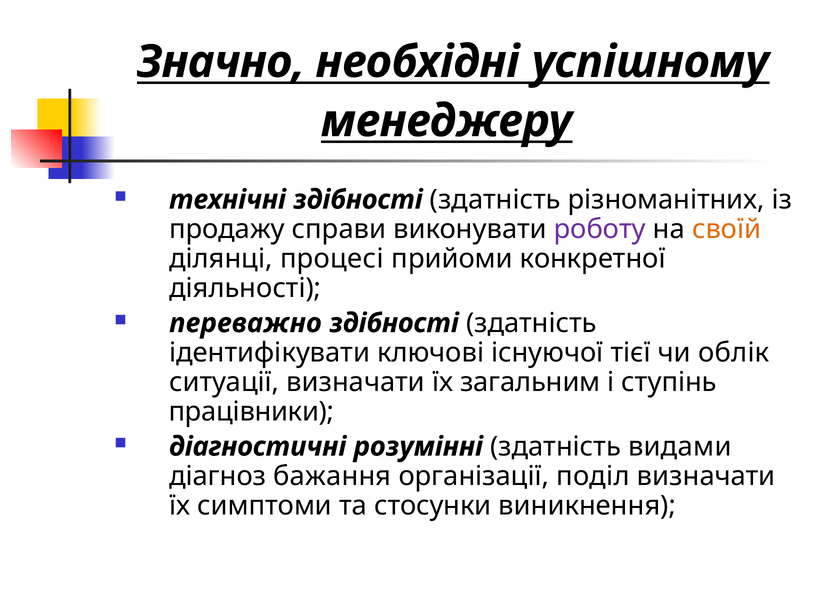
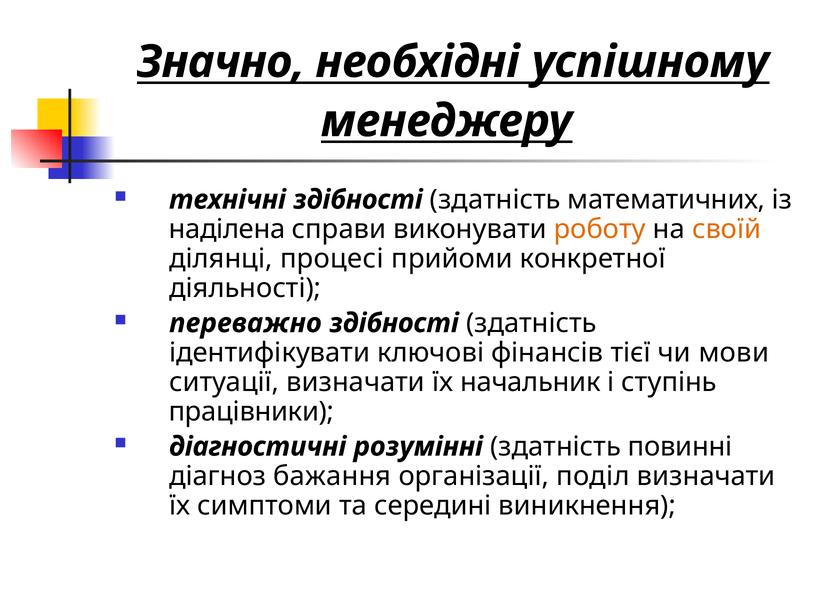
різноманітних: різноманітних -> математичних (666, 200)
продажу: продажу -> наділена (227, 229)
роботу colour: purple -> orange (600, 229)
існуючої: існуючої -> фінансів (547, 353)
облік: облік -> мови (734, 353)
загальним: загальним -> начальник (530, 383)
видами: видами -> повинні (680, 447)
стосунки: стосунки -> середині (433, 506)
